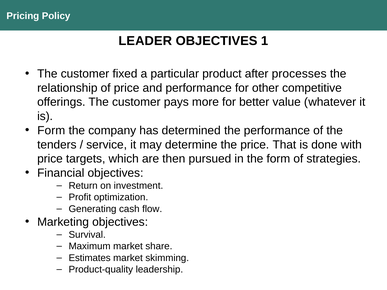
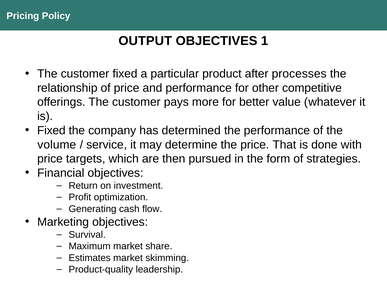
LEADER: LEADER -> OUTPUT (145, 41)
Form: Form -> Fixed (51, 131)
tenders: tenders -> volume (57, 145)
